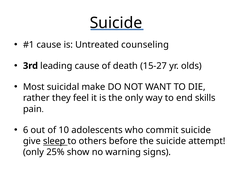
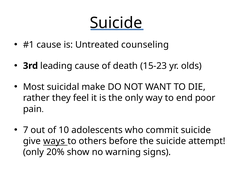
15-27: 15-27 -> 15-23 (154, 66)
skills: skills -> poor (205, 98)
6: 6 -> 7 (26, 130)
sleep: sleep -> ways (54, 141)
25%: 25% -> 20% (55, 152)
